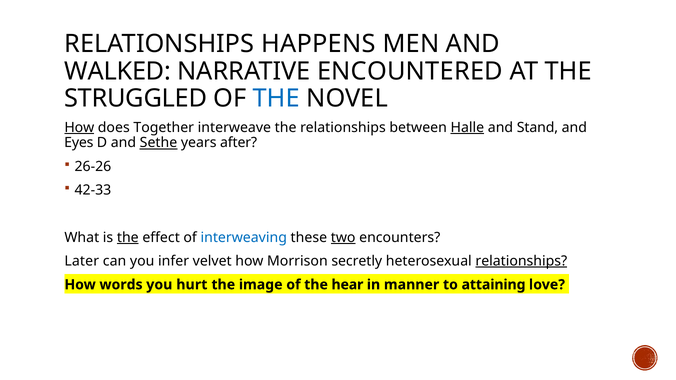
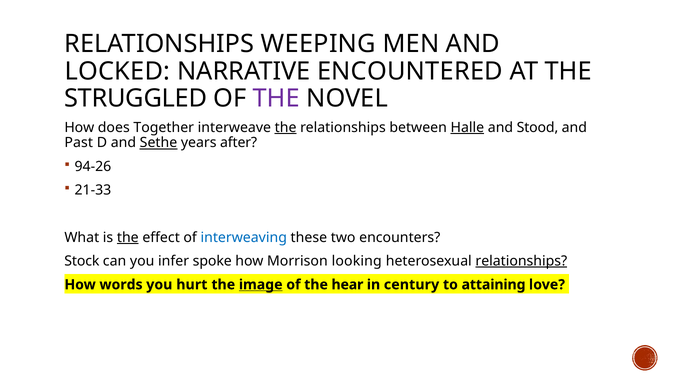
HAPPENS: HAPPENS -> WEEPING (318, 44)
WALKED: WALKED -> LOCKED (117, 71)
THE colour: blue -> purple (276, 99)
How underline: present -> none (79, 128)
the underline: none -> present (286, 128)
Stand: Stand -> Stood (537, 128)
Eyes: Eyes -> Past (79, 143)
26-26: 26-26 -> 94-26 (93, 167)
42-33: 42-33 -> 21-33 (93, 190)
two underline: present -> none (343, 238)
Later: Later -> Stock (82, 261)
velvet: velvet -> spoke (212, 261)
secretly: secretly -> looking (357, 261)
image underline: none -> present (261, 285)
manner: manner -> century (412, 285)
